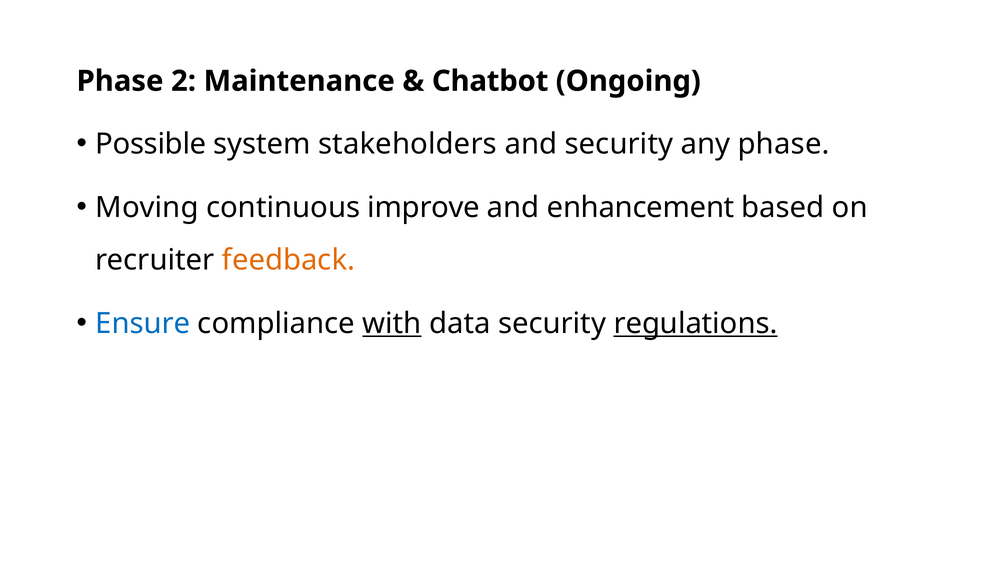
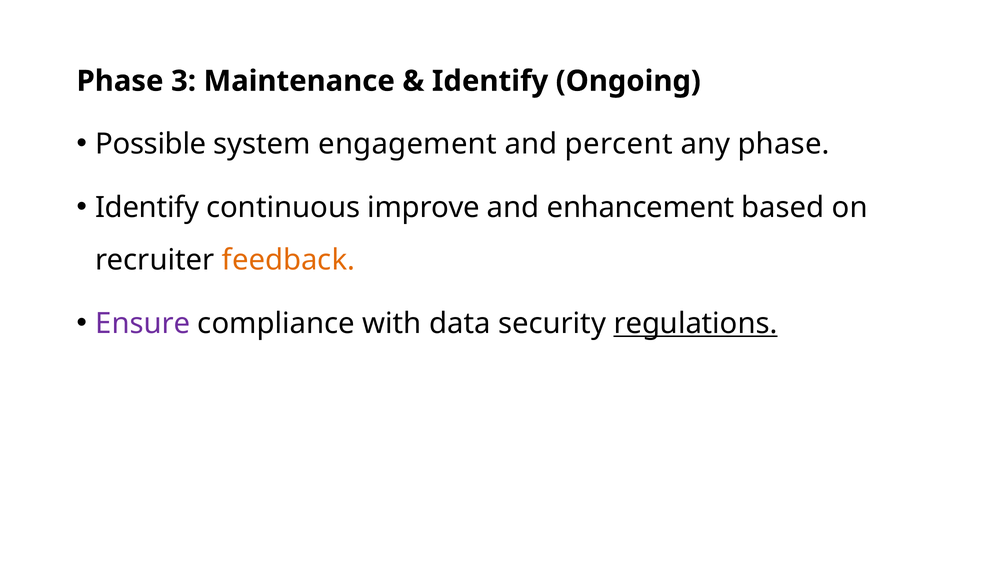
2: 2 -> 3 (184, 81)
Chatbot: Chatbot -> Identify (490, 81)
stakeholders: stakeholders -> engagement (407, 144)
and security: security -> percent (619, 144)
Moving: Moving -> Identify (147, 208)
Ensure colour: blue -> purple (143, 324)
with underline: present -> none (392, 324)
